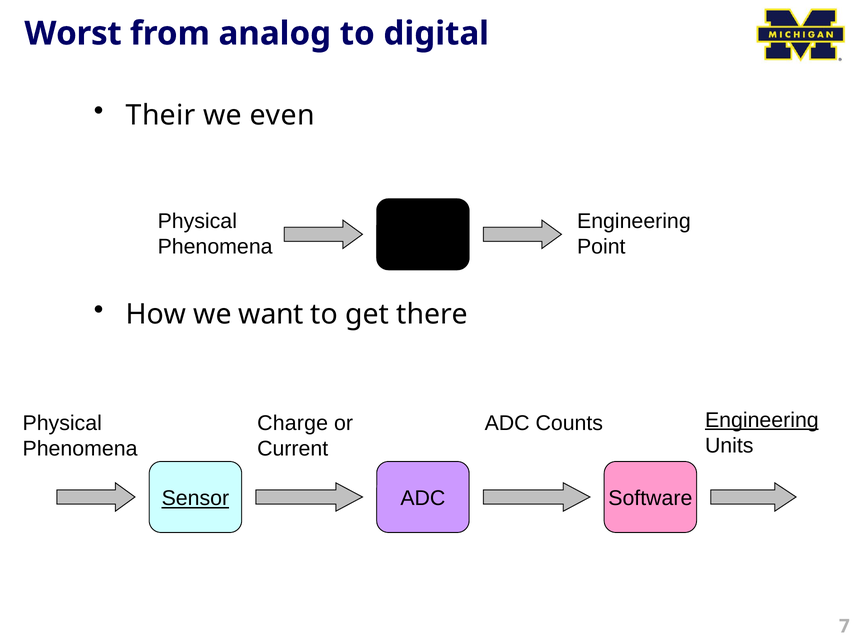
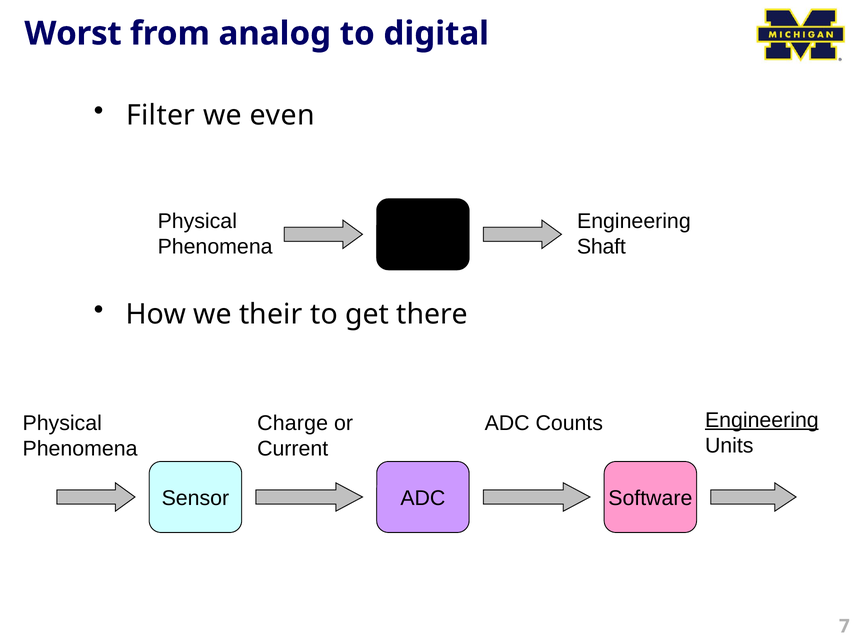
Their: Their -> Filter (161, 116)
Point: Point -> Shaft (601, 247)
want: want -> their (271, 315)
Sensor underline: present -> none (195, 499)
